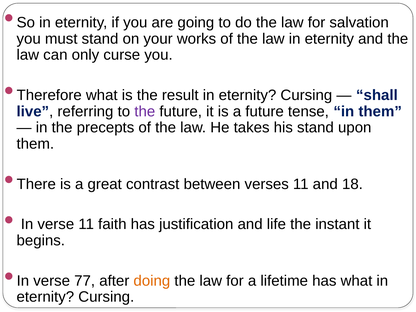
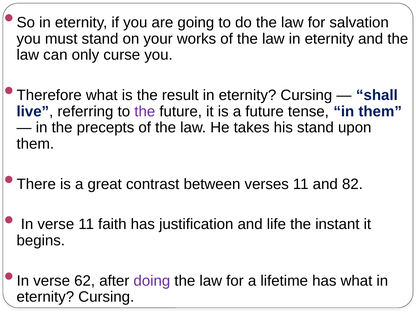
18: 18 -> 82 (352, 184)
77: 77 -> 62 (85, 281)
doing colour: orange -> purple (152, 281)
